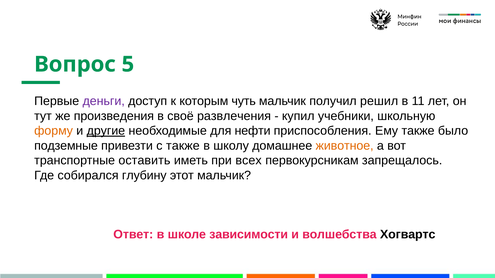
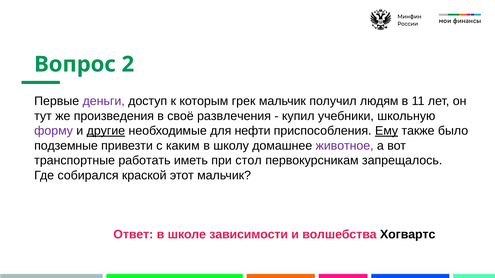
5: 5 -> 2 (128, 64)
чуть: чуть -> грек (244, 101)
решил: решил -> людям (379, 101)
форму colour: orange -> purple (54, 131)
Ему underline: none -> present (387, 131)
с также: также -> каким (183, 146)
животное colour: orange -> purple (345, 146)
оставить: оставить -> работать (144, 161)
всех: всех -> стол (249, 161)
глубину: глубину -> краской (144, 176)
